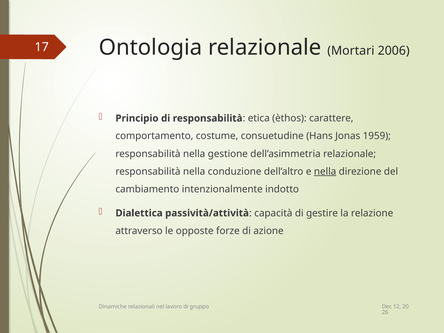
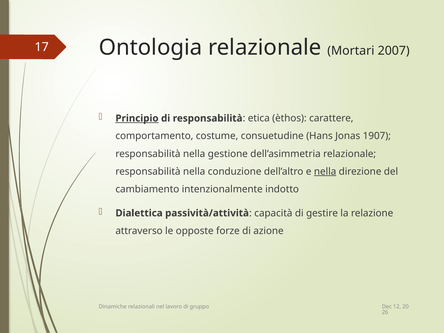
2006: 2006 -> 2007 (394, 51)
Principio underline: none -> present (137, 118)
1959: 1959 -> 1907 (377, 136)
